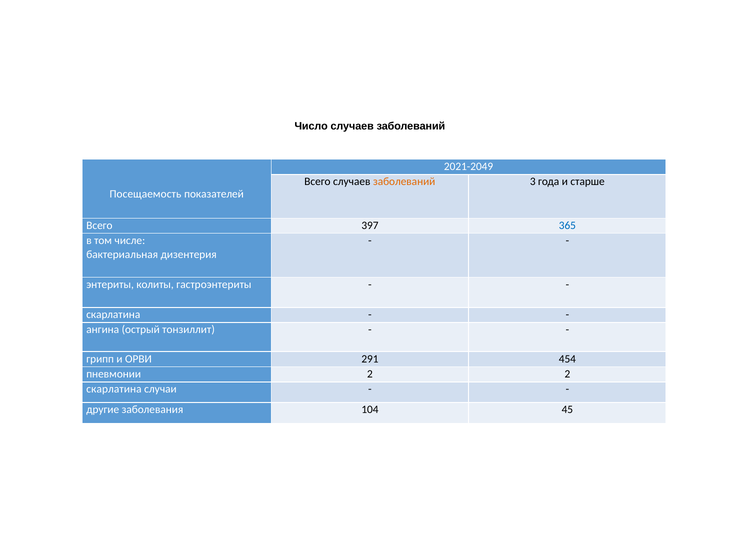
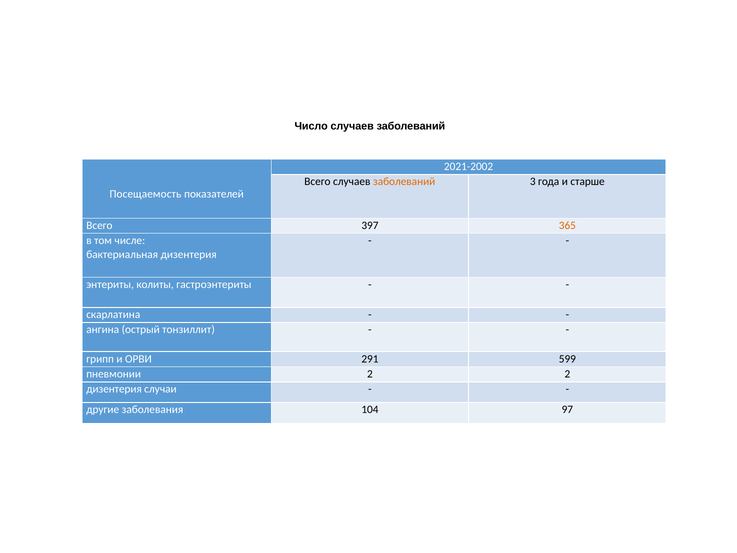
2021-2049: 2021-2049 -> 2021-2002 (469, 166)
365 colour: blue -> orange (567, 225)
454: 454 -> 599 (567, 359)
скарлатина: скарлатина -> дизентерия (114, 389)
45: 45 -> 97 (567, 410)
